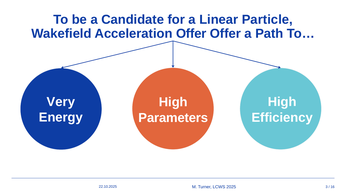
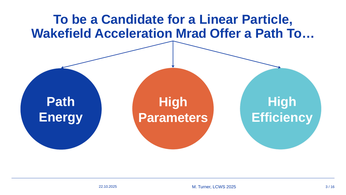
Acceleration Offer: Offer -> Mrad (191, 34)
Very: Very -> Path (61, 102)
